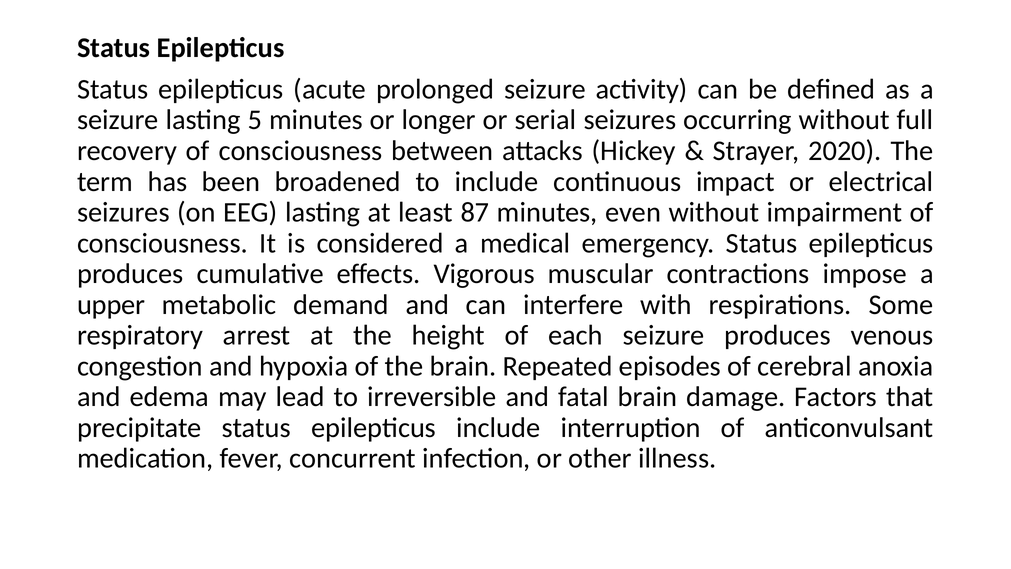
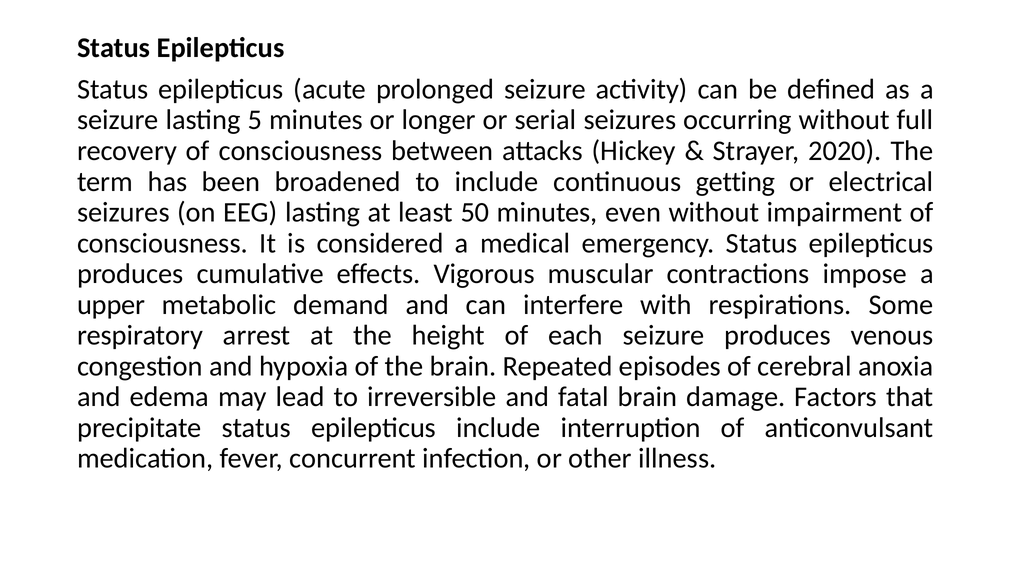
impact: impact -> getting (735, 182)
87: 87 -> 50 (475, 212)
